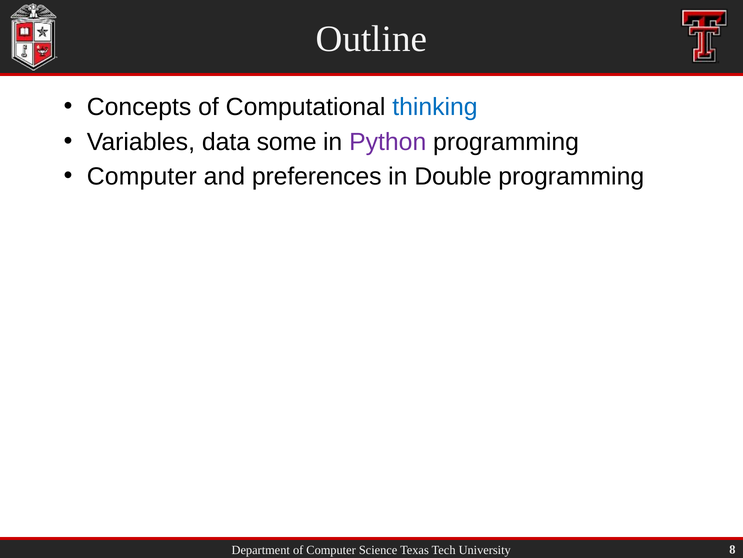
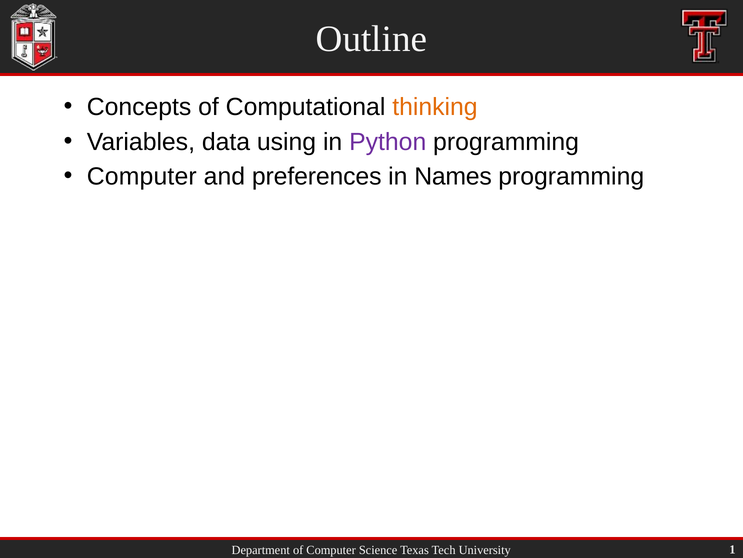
thinking colour: blue -> orange (435, 107)
some: some -> using (287, 142)
Double: Double -> Names (453, 176)
8: 8 -> 1 (732, 549)
